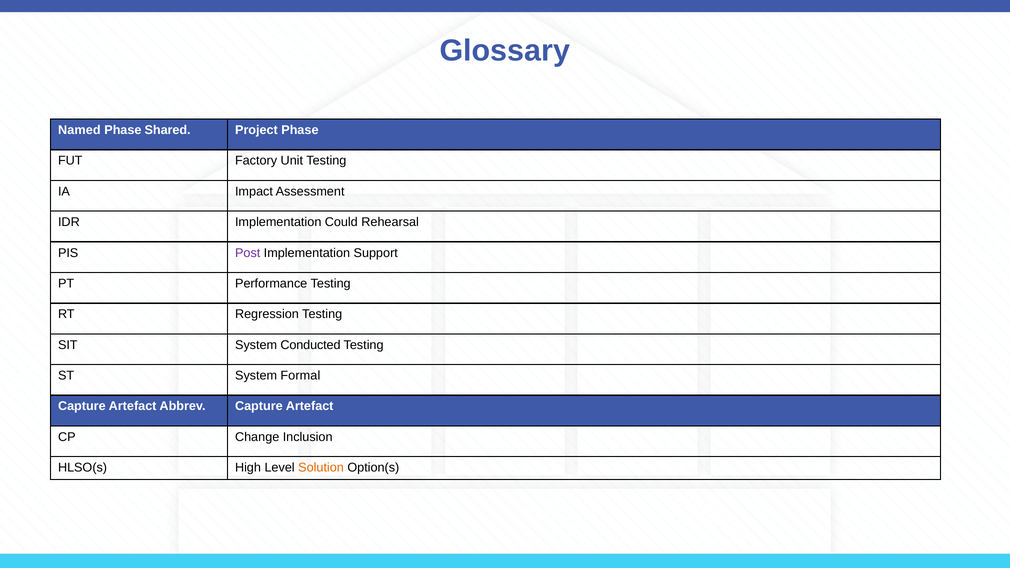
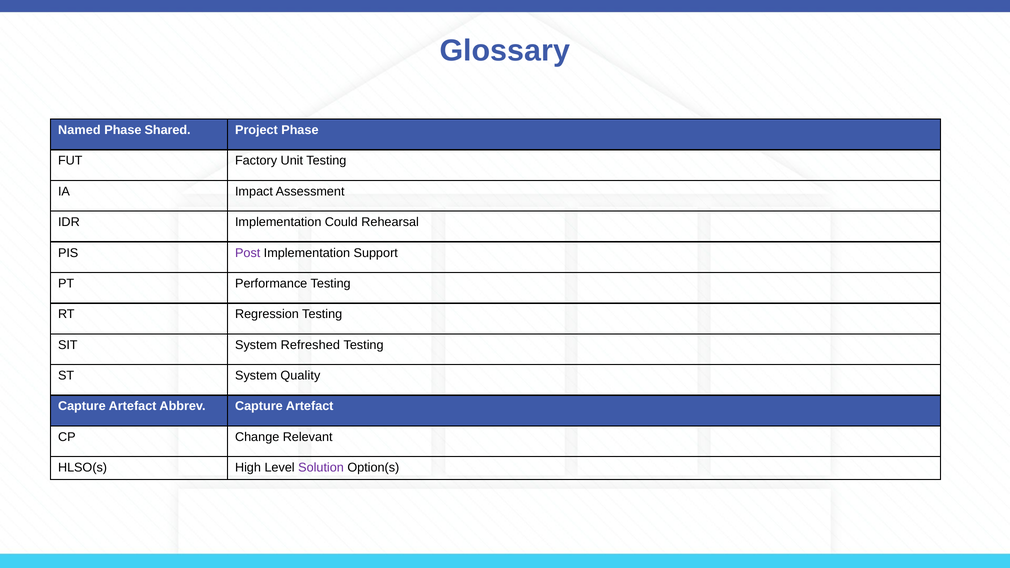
Conducted: Conducted -> Refreshed (310, 345)
Formal: Formal -> Quality (300, 376)
Inclusion: Inclusion -> Relevant (308, 437)
Solution colour: orange -> purple (321, 468)
